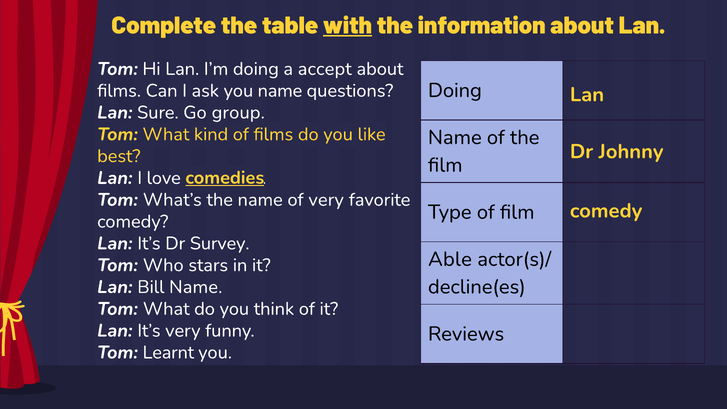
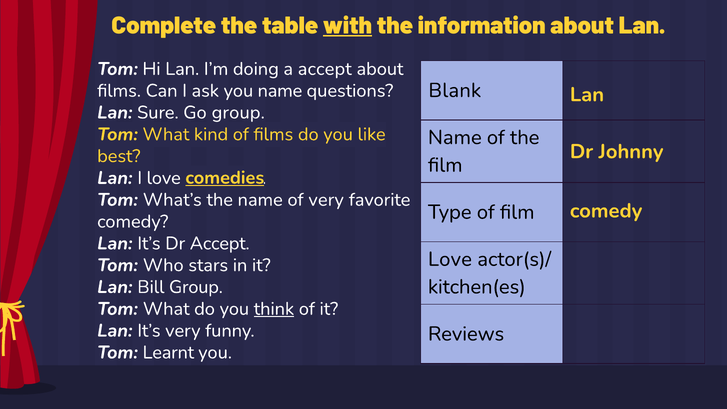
Doing: Doing -> Blank (455, 90)
Dr Survey: Survey -> Accept (220, 243)
Able: Able -> Love (450, 259)
decline(es: decline(es -> kitchen(es (477, 287)
Bill Name: Name -> Group (196, 287)
think underline: none -> present (274, 309)
